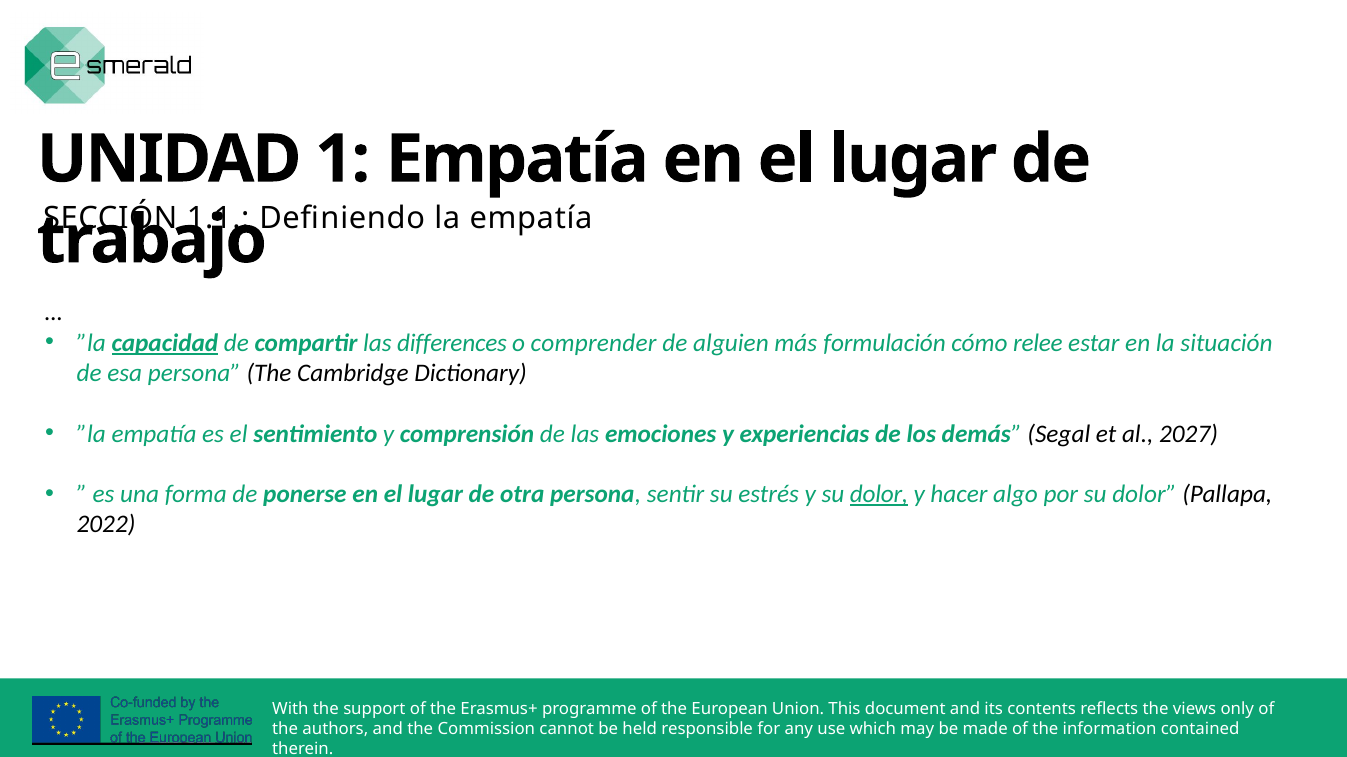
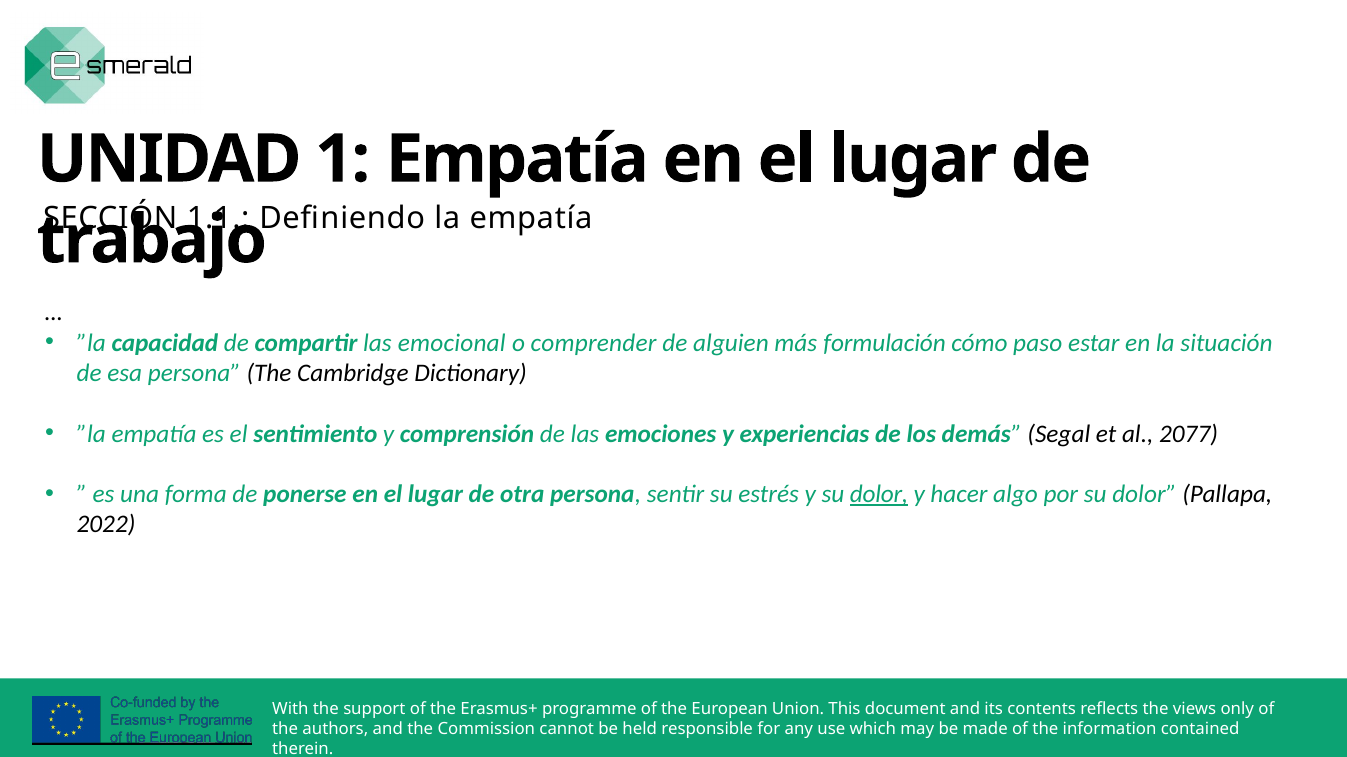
capacidad underline: present -> none (165, 343)
differences: differences -> emocional (452, 343)
relee: relee -> paso (1038, 343)
2027: 2027 -> 2077 (1189, 434)
